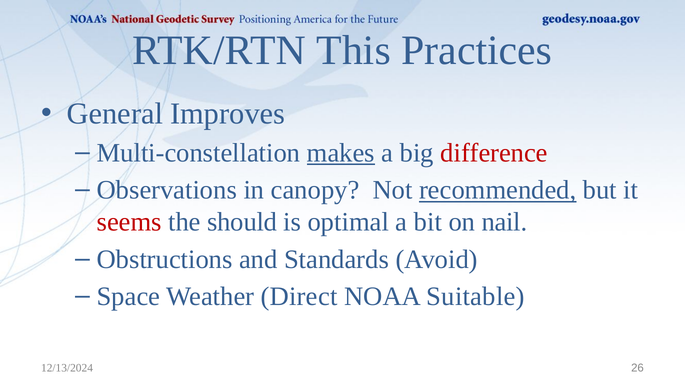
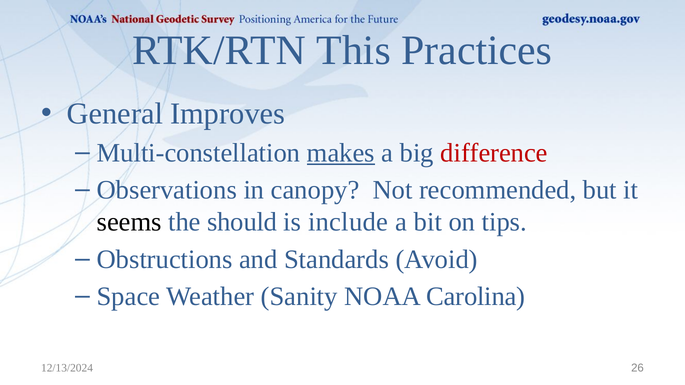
recommended underline: present -> none (498, 190)
seems colour: red -> black (129, 222)
optimal: optimal -> include (348, 222)
nail: nail -> tips (504, 222)
Direct: Direct -> Sanity (299, 297)
Suitable: Suitable -> Carolina (476, 297)
